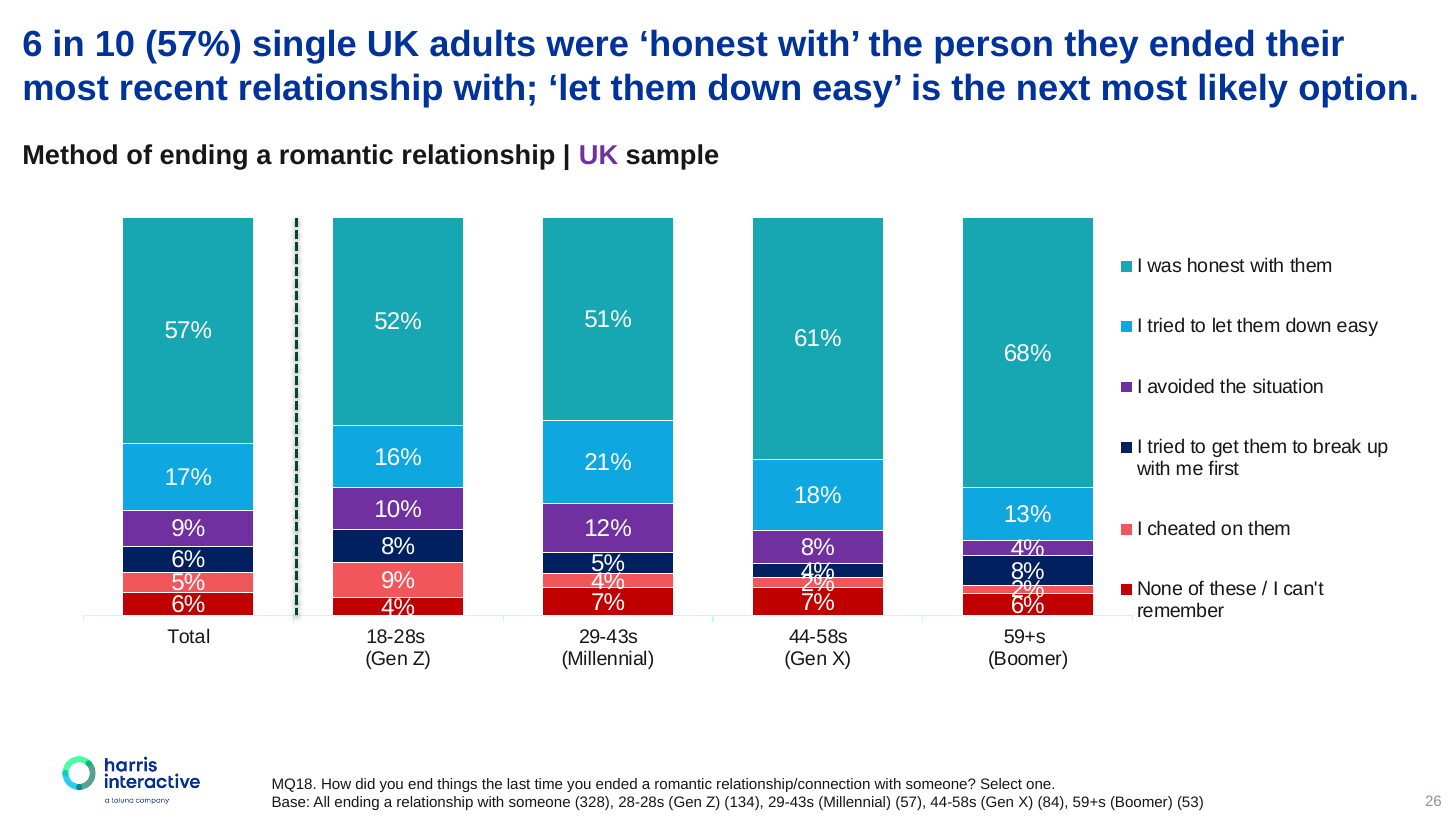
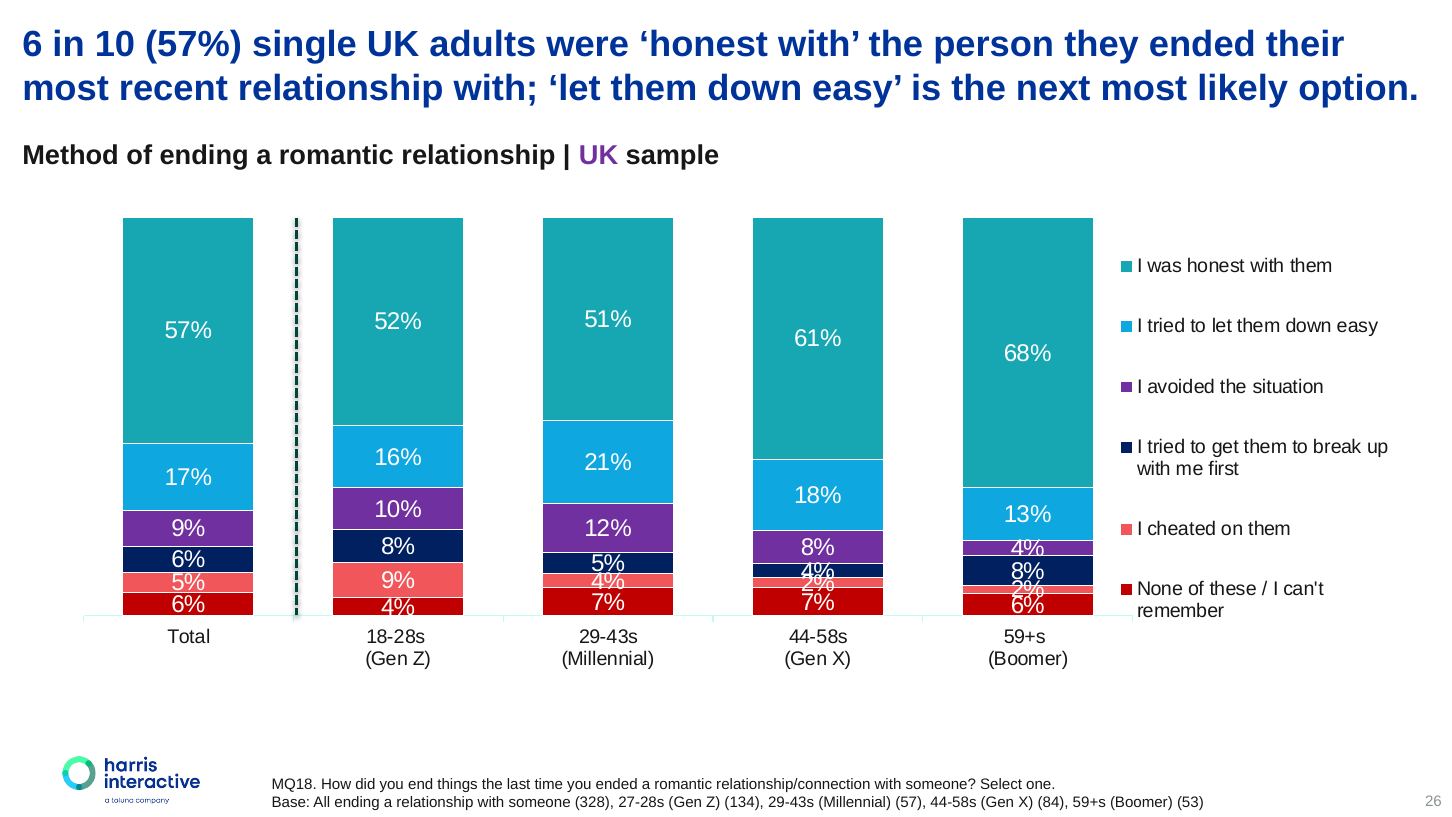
28-28s: 28-28s -> 27-28s (641, 802)
